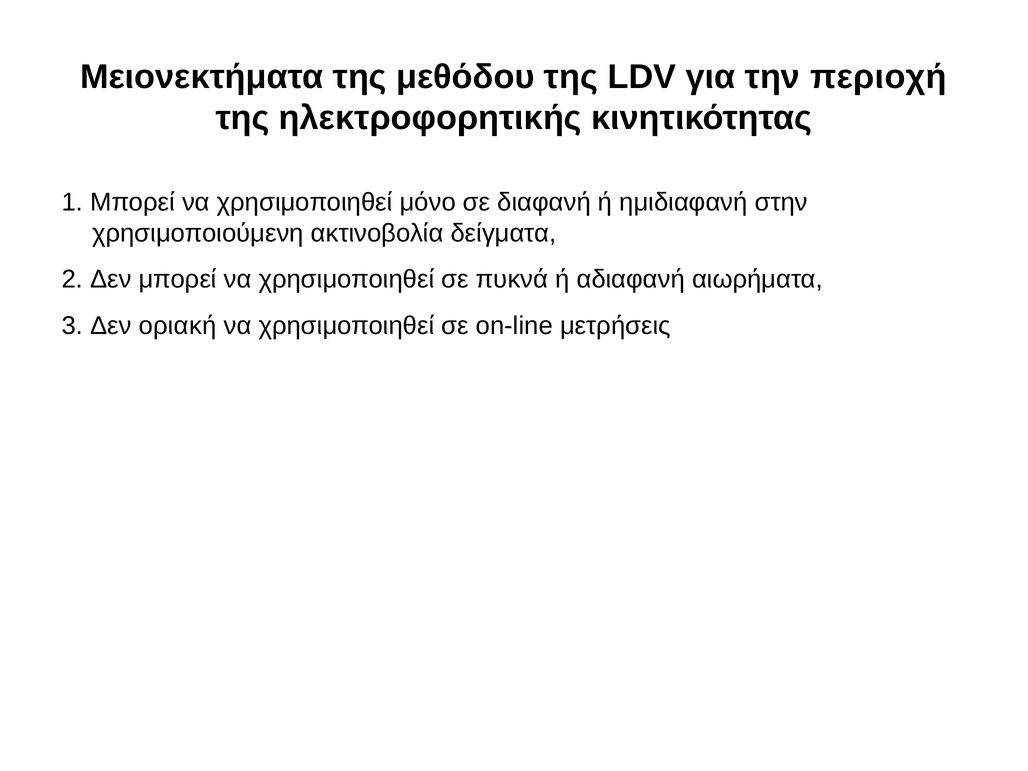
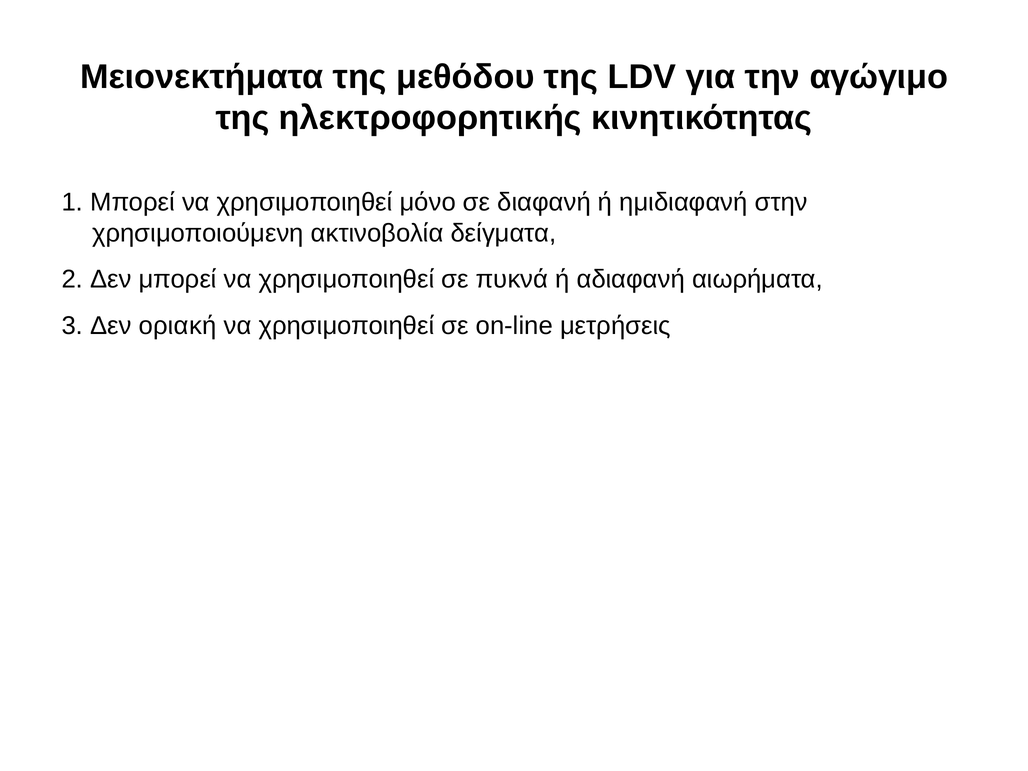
περιοχή: περιοχή -> αγώγιμο (879, 77)
